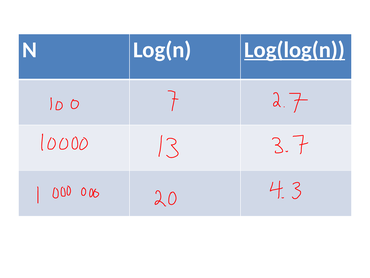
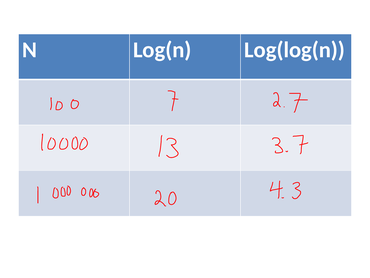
Log(log(n underline: present -> none (295, 50)
